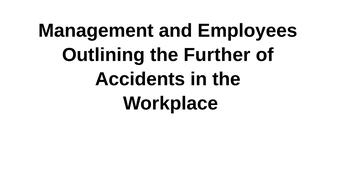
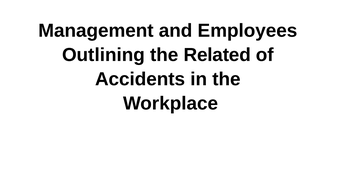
Further: Further -> Related (217, 55)
